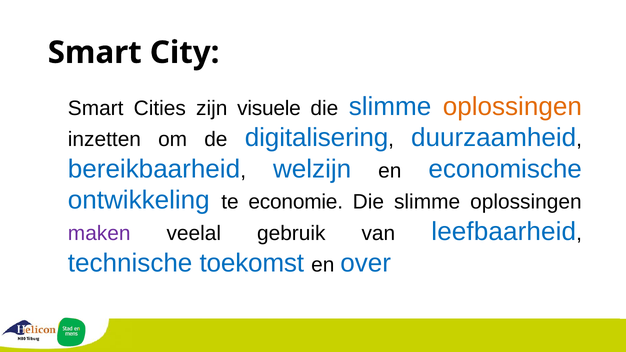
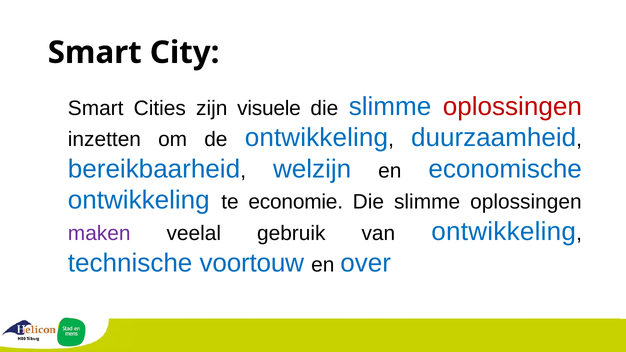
oplossingen colour: orange -> red (512, 107)
de digitalisering: digitalisering -> ontwikkeling (316, 138)
van leefbaarheid: leefbaarheid -> ontwikkeling (504, 232)
toekomst: toekomst -> voortouw (252, 263)
